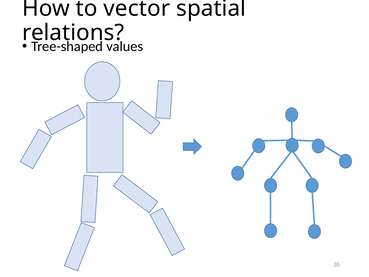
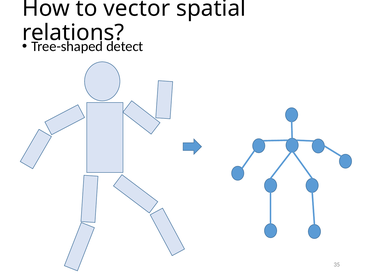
values: values -> detect (125, 46)
